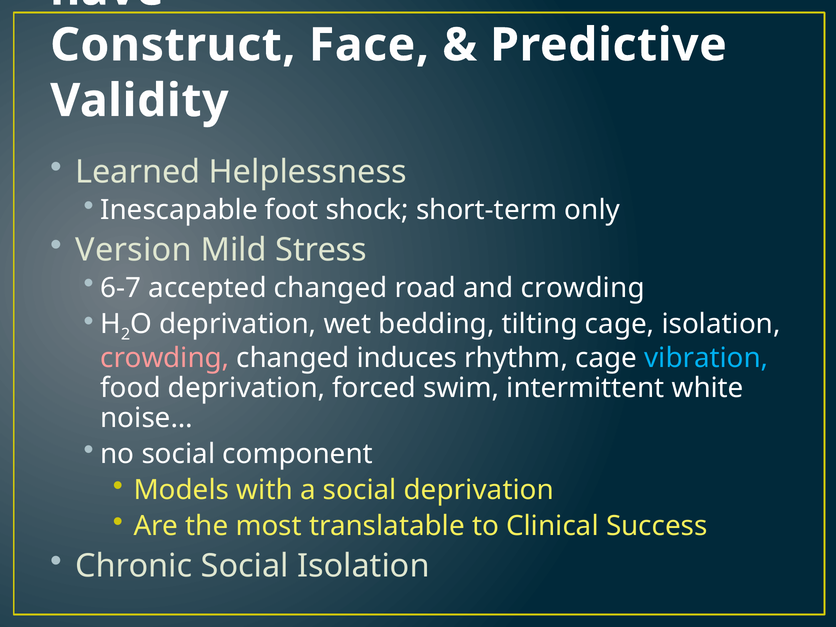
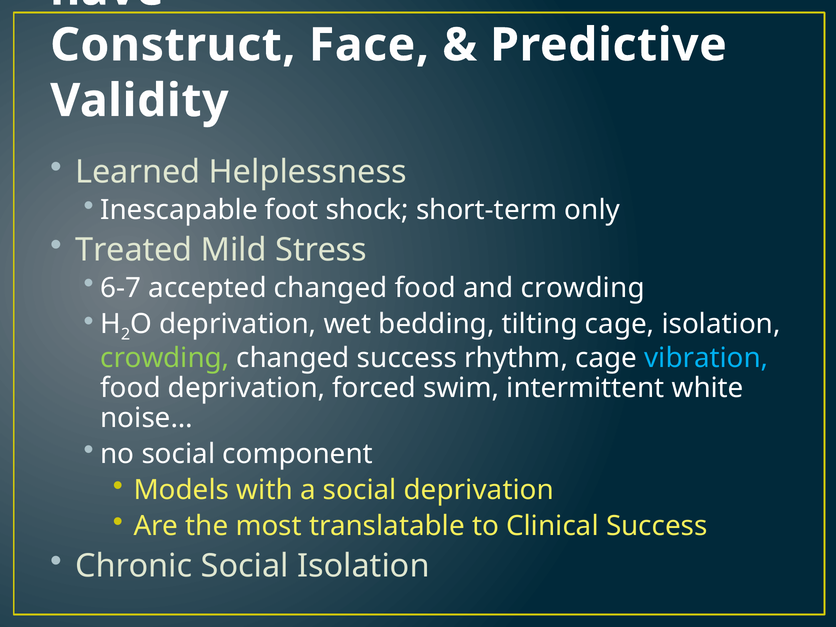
Version: Version -> Treated (134, 250)
changed road: road -> food (425, 288)
crowding colour: pink -> light green (165, 358)
changed induces: induces -> success (407, 358)
